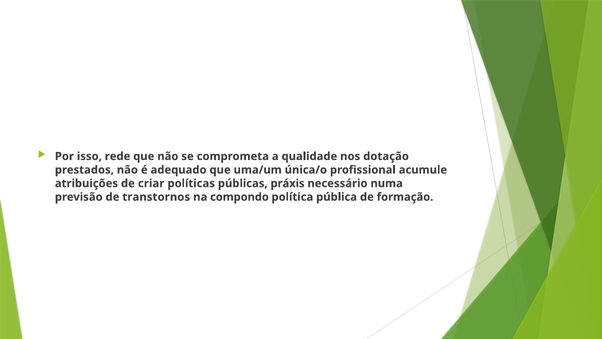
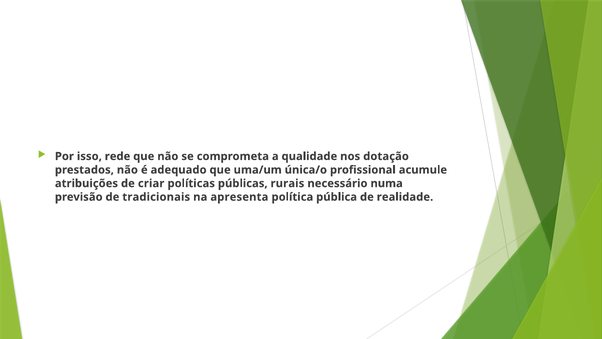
práxis: práxis -> rurais (287, 183)
transtornos: transtornos -> tradicionais (156, 197)
compondo: compondo -> apresenta (239, 197)
formação: formação -> realidade (405, 197)
